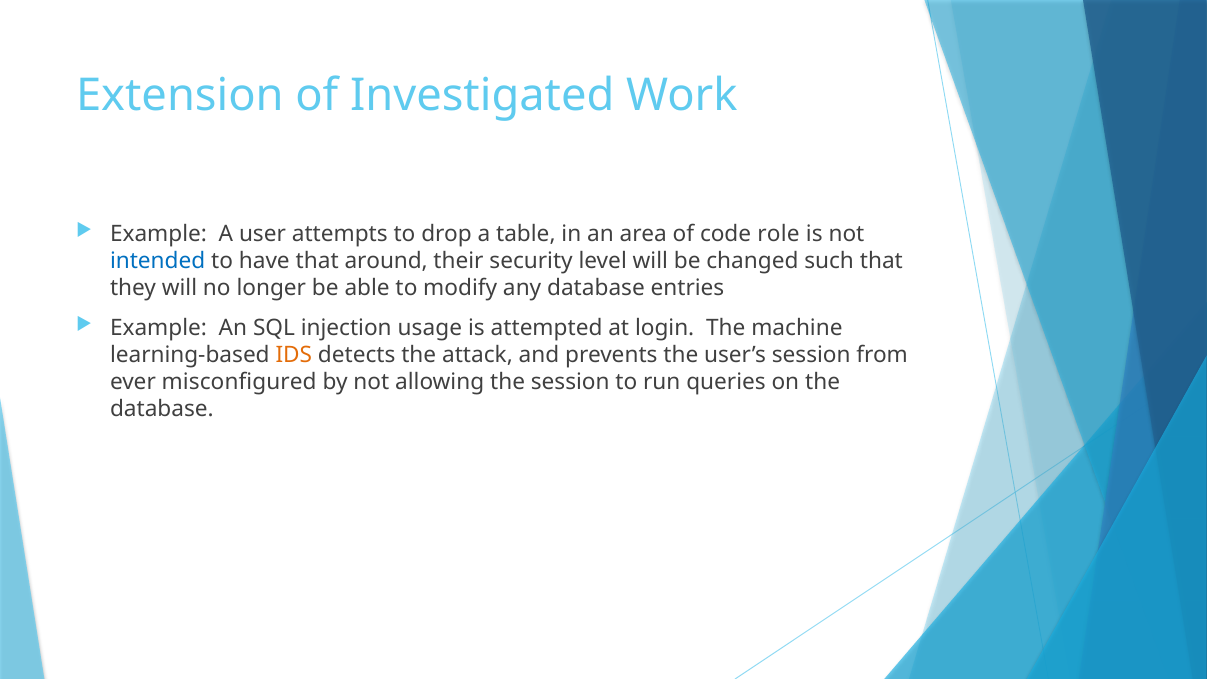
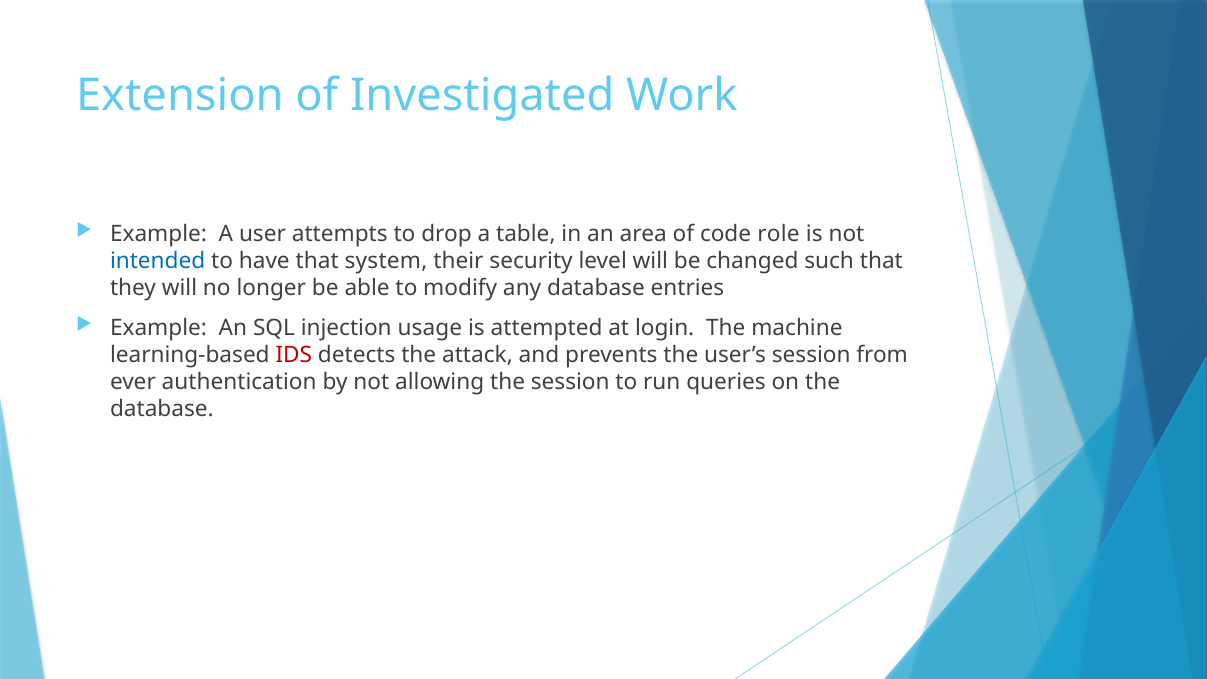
around: around -> system (386, 261)
IDS colour: orange -> red (294, 355)
misconfigured: misconfigured -> authentication (239, 382)
